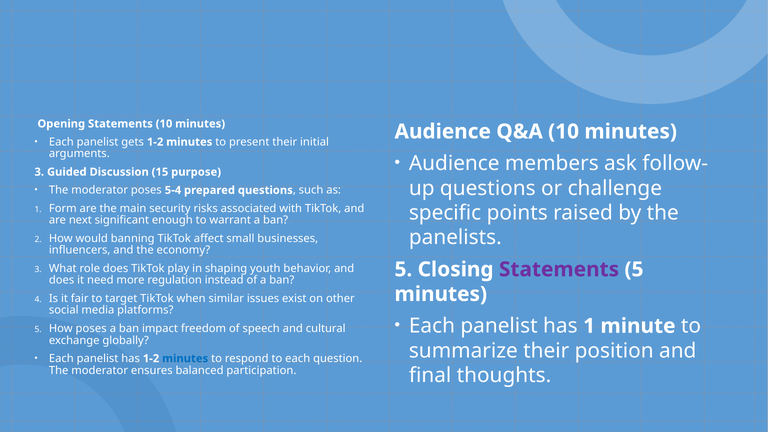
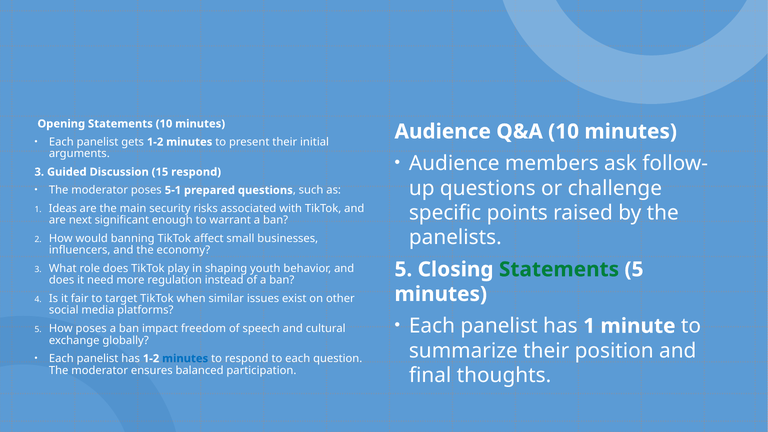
15 purpose: purpose -> respond (196, 172)
5-4: 5-4 -> 5-1 (173, 190)
Form: Form -> Ideas (63, 208)
Statements colour: purple -> green (559, 269)
